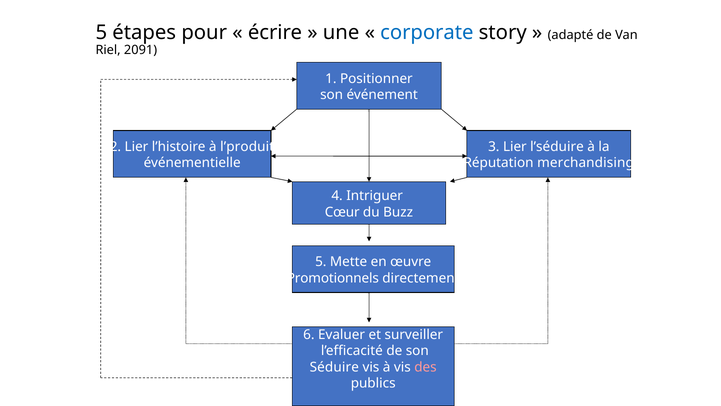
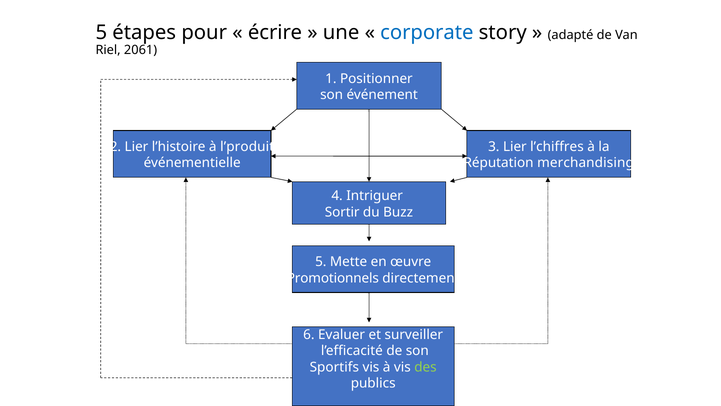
2091: 2091 -> 2061 (141, 50)
l’séduire: l’séduire -> l’chiffres (557, 147)
Cœur: Cœur -> Sortir (342, 212)
Séduire: Séduire -> Sportifs (334, 367)
des colour: pink -> light green (425, 367)
